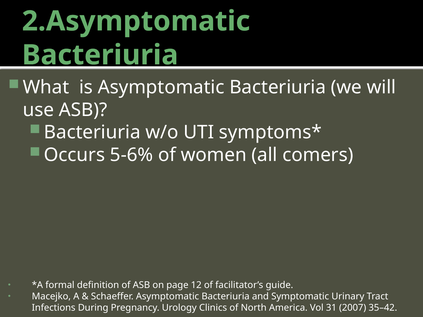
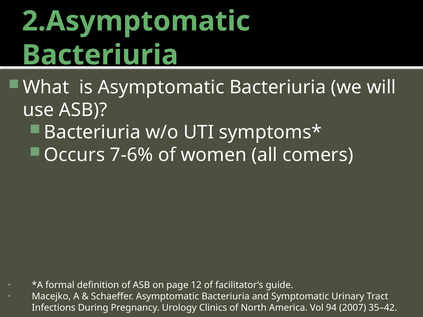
5-6%: 5-6% -> 7-6% (132, 155)
31: 31 -> 94 (331, 308)
